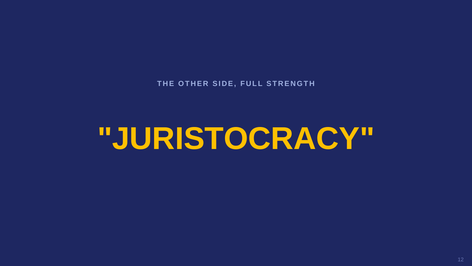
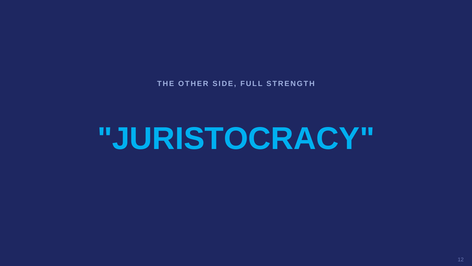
JURISTOCRACY colour: yellow -> light blue (236, 138)
